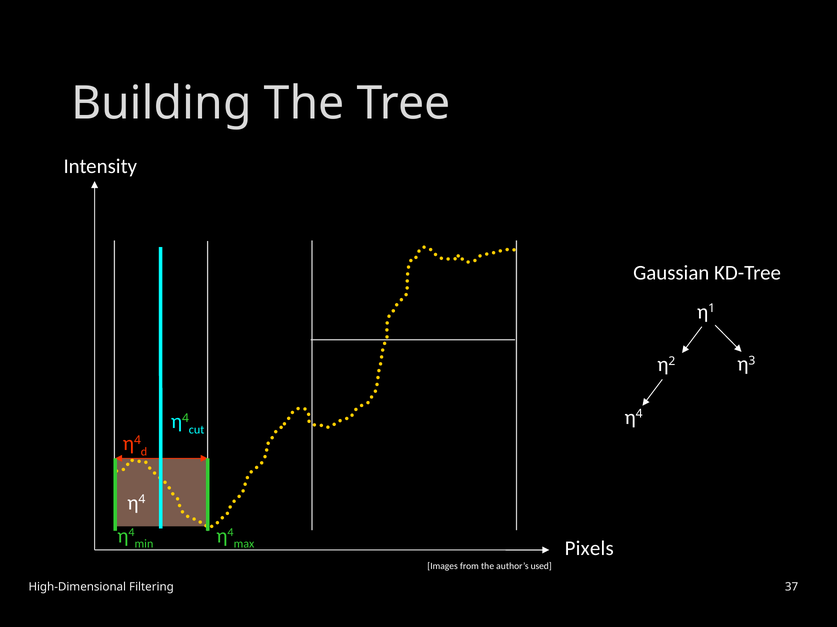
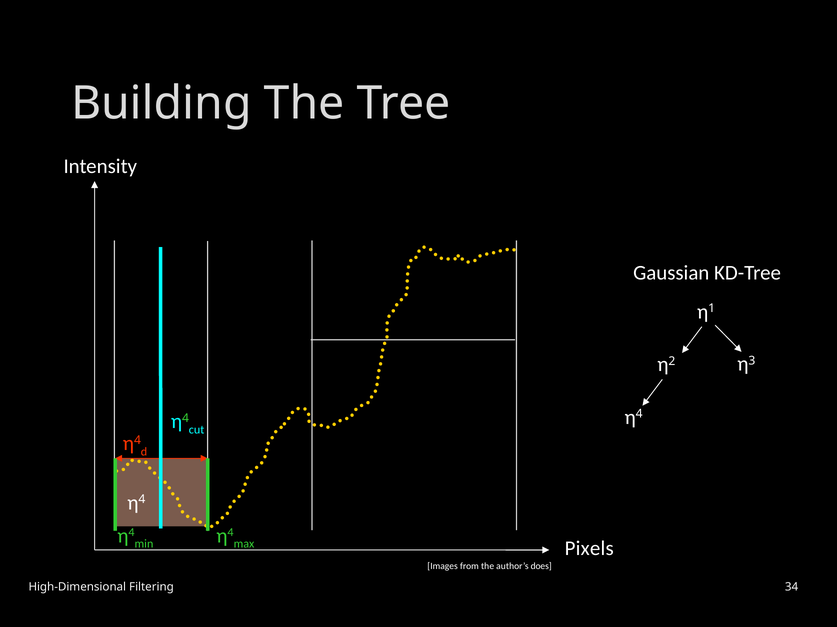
used: used -> does (541, 567)
37: 37 -> 34 (792, 587)
